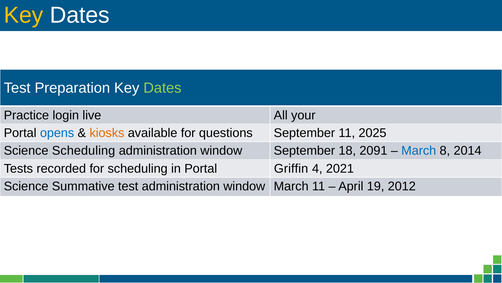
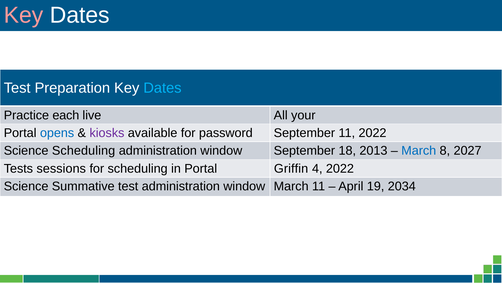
Key colour: yellow -> pink (24, 15)
Dates colour: light green -> light blue (162, 88)
login: login -> each (66, 115)
kiosks colour: orange -> purple (107, 133)
questions: questions -> password (226, 133)
11 2025: 2025 -> 2022 (373, 133)
2091: 2091 -> 2013 (373, 150)
2014: 2014 -> 2027 (468, 150)
recorded: recorded -> sessions (61, 168)
4 2021: 2021 -> 2022 (340, 168)
2012: 2012 -> 2034 (402, 186)
